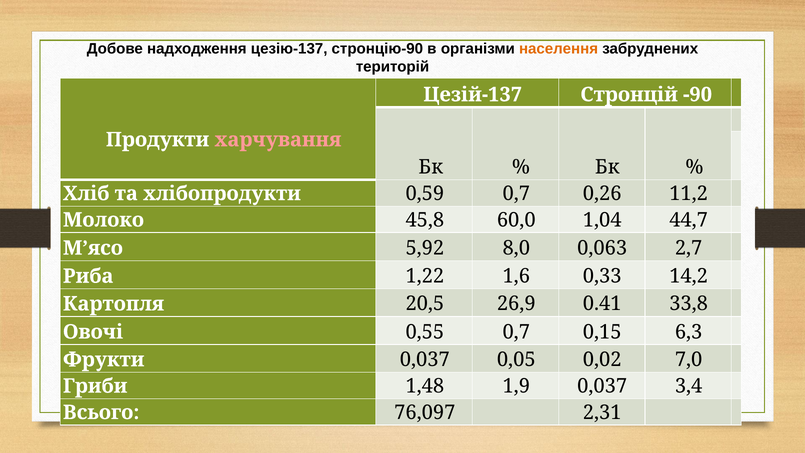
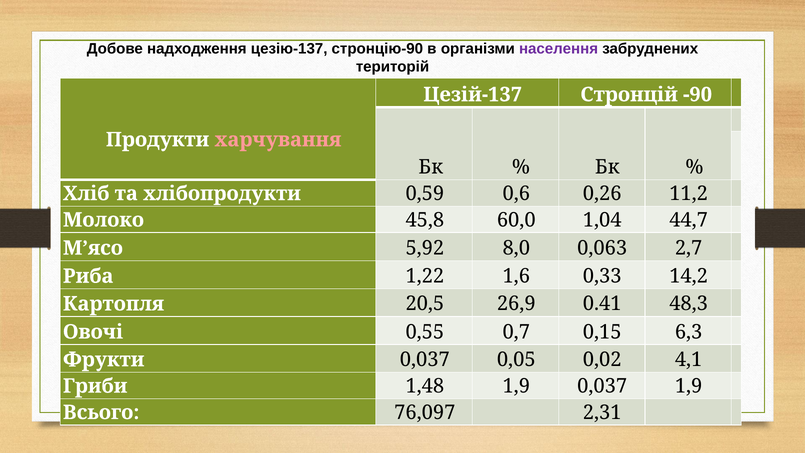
населення colour: orange -> purple (559, 49)
0,59 0,7: 0,7 -> 0,6 (516, 193)
33,8: 33,8 -> 48,3 (689, 304)
7,0: 7,0 -> 4,1 (689, 360)
0,037 3,4: 3,4 -> 1,9 (689, 386)
